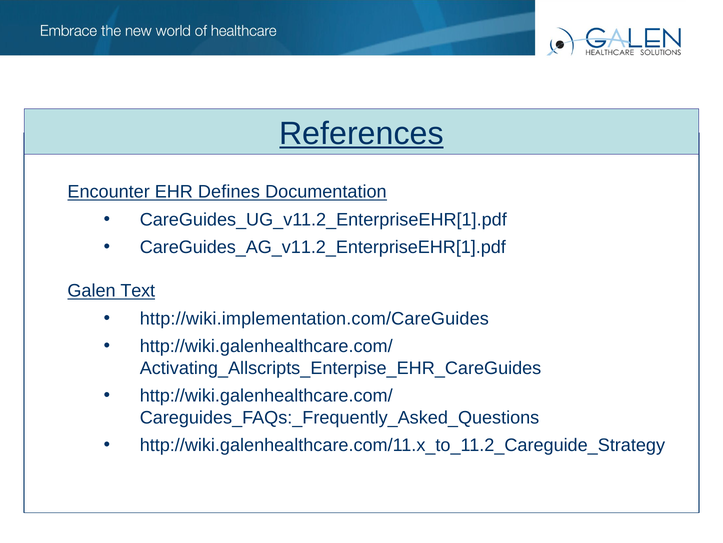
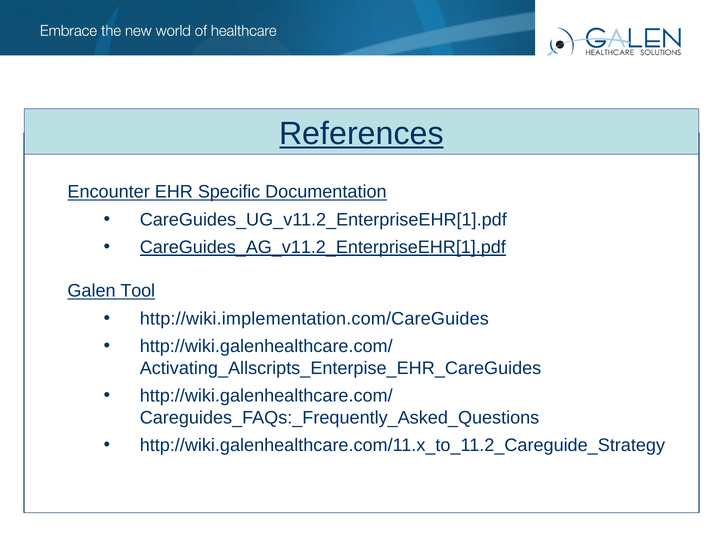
Defines: Defines -> Specific (229, 192)
CareGuides_AG_v11.2_EnterpriseEHR[1].pdf underline: none -> present (323, 247)
Text: Text -> Tool (138, 290)
